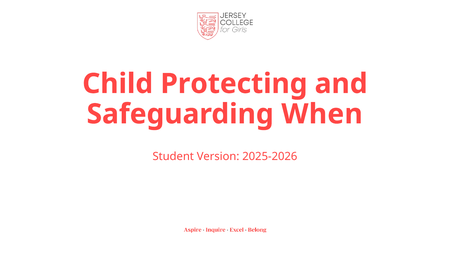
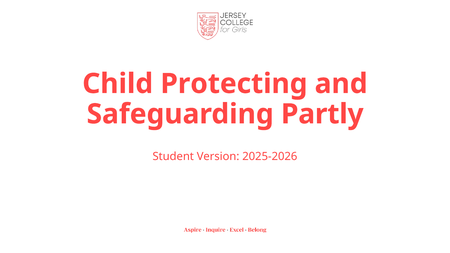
When: When -> Partly (322, 114)
